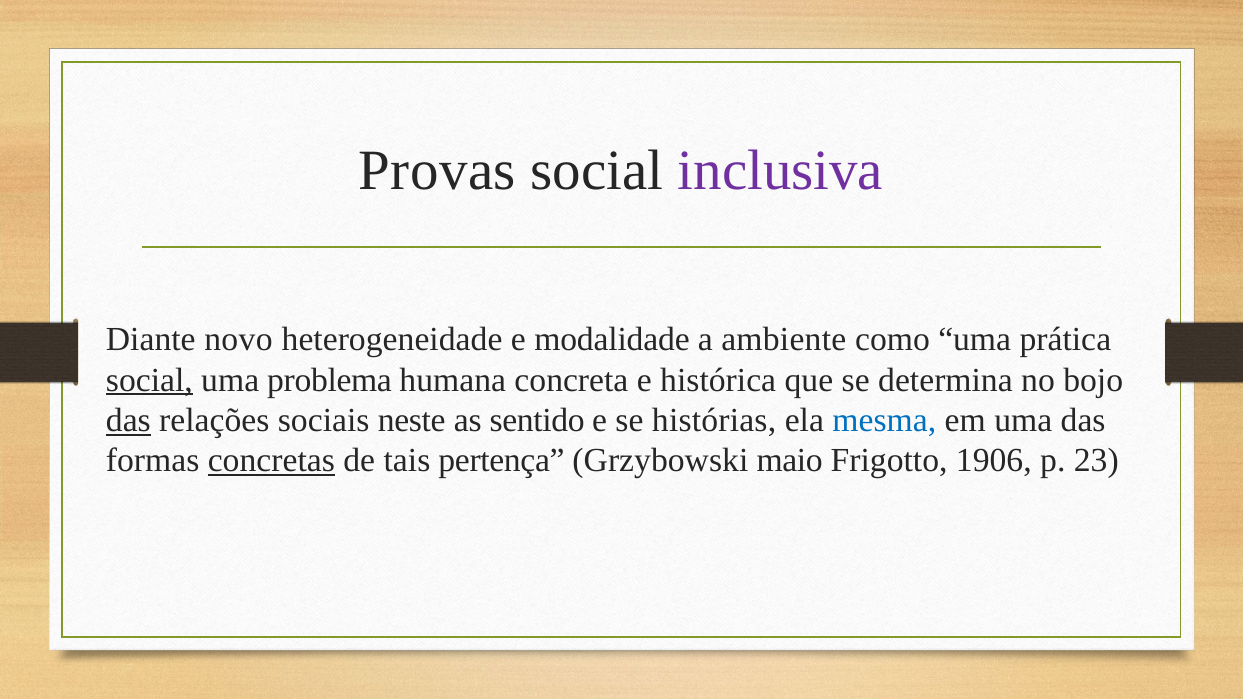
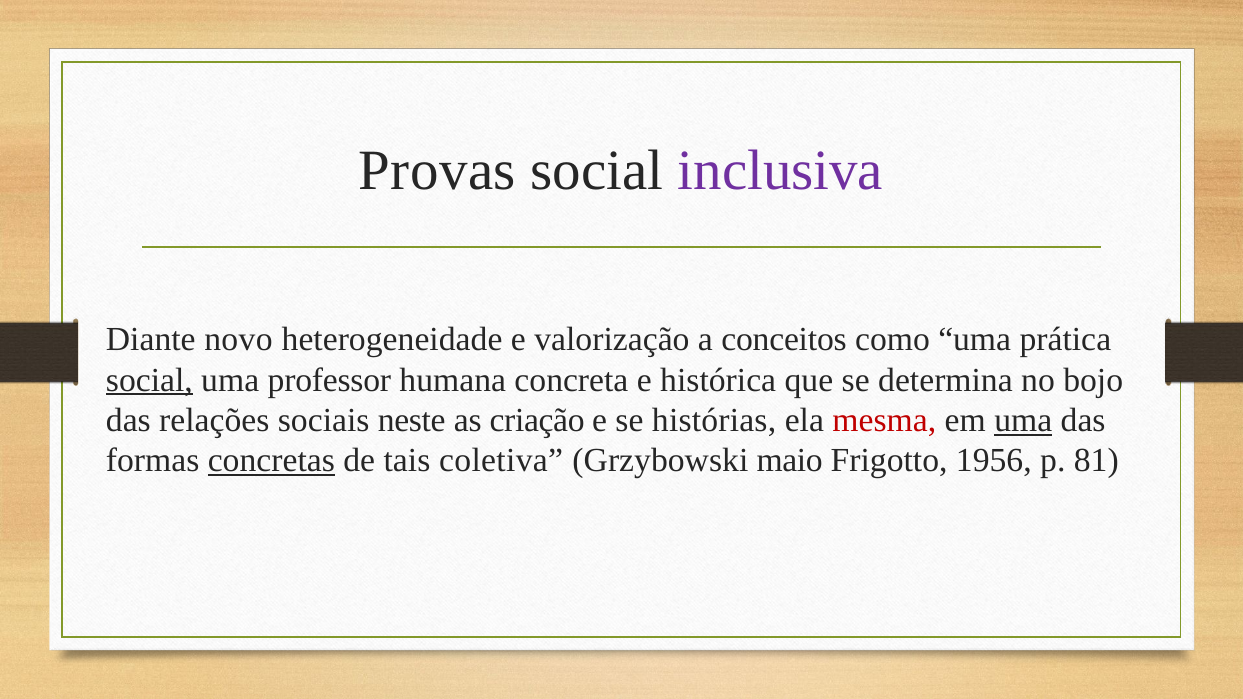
modalidade: modalidade -> valorização (612, 340)
ambiente: ambiente -> conceitos (784, 340)
problema: problema -> professor (329, 380)
das underline: present -> none (128, 420)
sentido: sentido -> criação (537, 420)
mesma colour: blue -> red (884, 420)
uma underline: none -> present (1023, 420)
pertença: pertença -> coletiva (501, 461)
1906: 1906 -> 1956 (994, 461)
23: 23 -> 81 (1096, 461)
